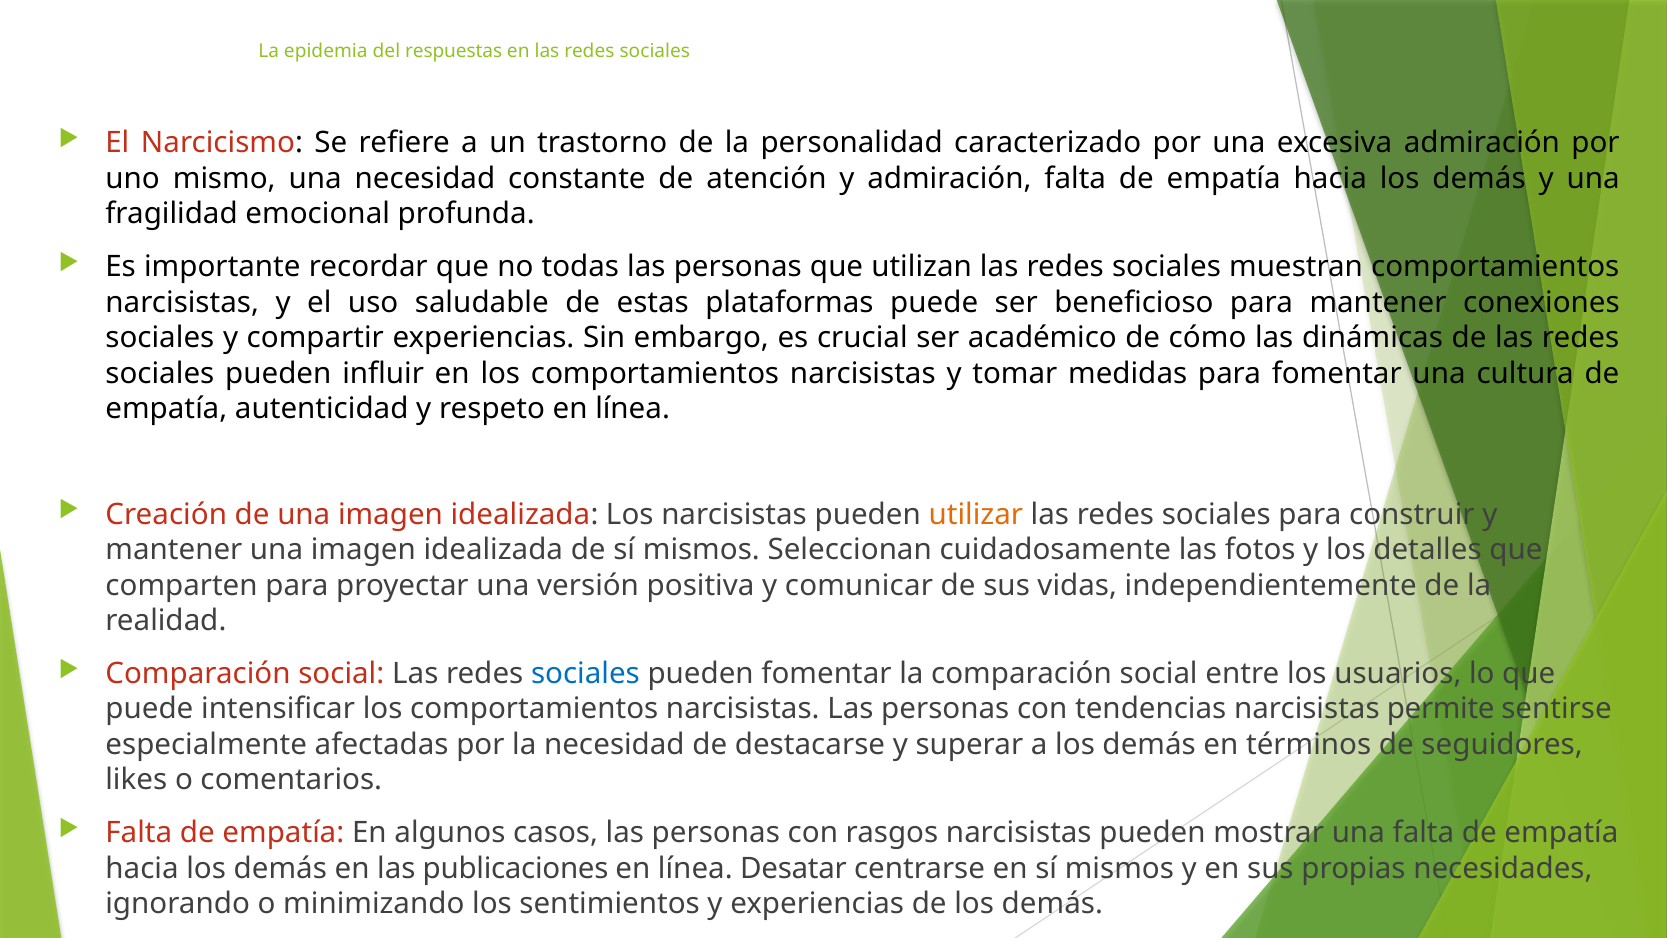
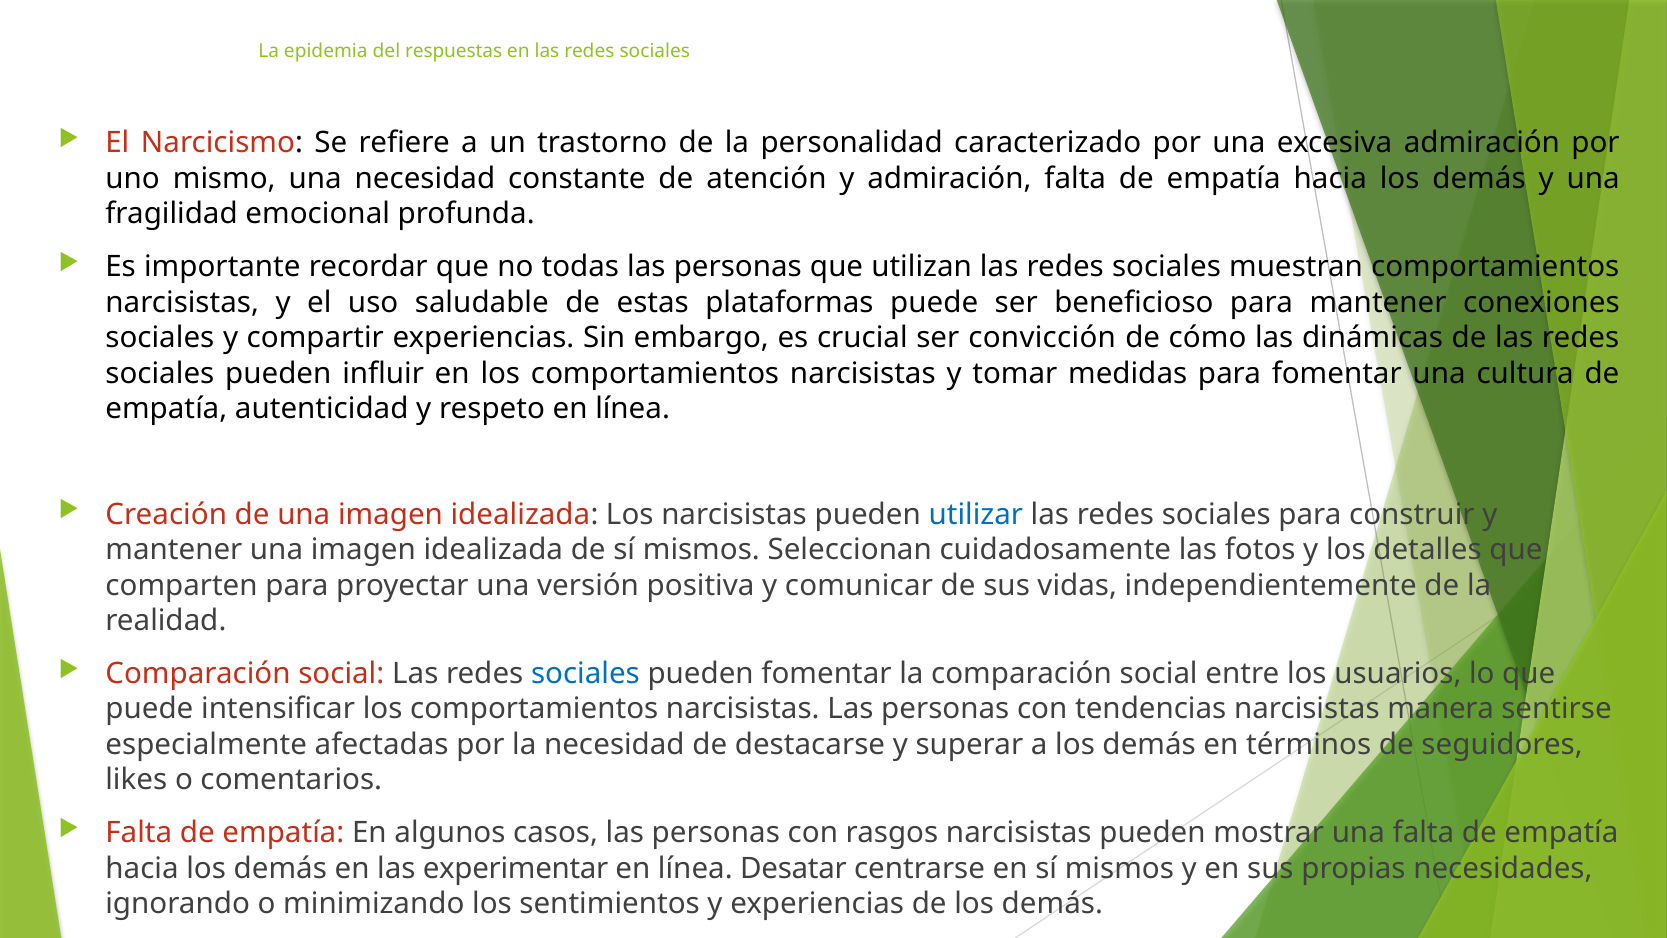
académico: académico -> convicción (1042, 338)
utilizar colour: orange -> blue (976, 514)
permite: permite -> manera (1441, 709)
publicaciones: publicaciones -> experimentar (516, 868)
